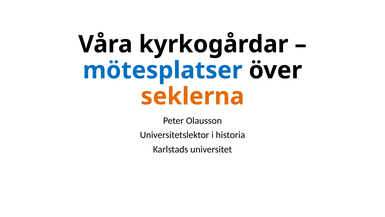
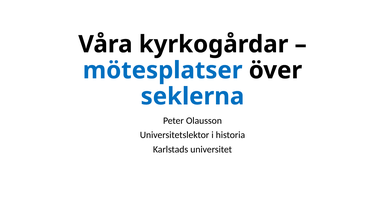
seklerna colour: orange -> blue (192, 96)
